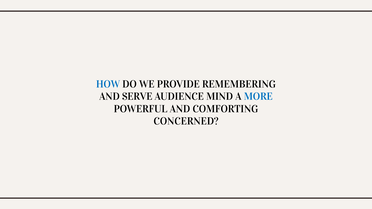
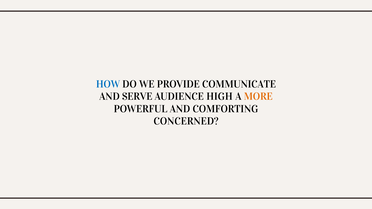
REMEMBERING: REMEMBERING -> COMMUNICATE (239, 84)
MIND: MIND -> HIGH (220, 97)
MORE colour: blue -> orange (258, 97)
